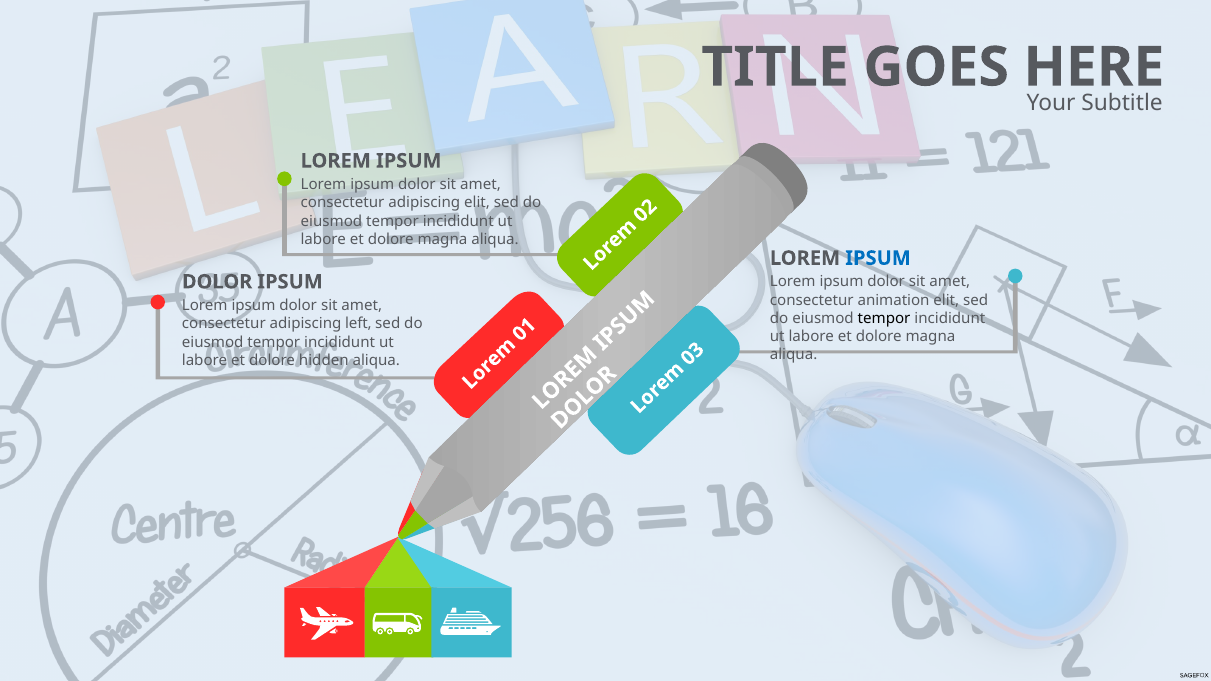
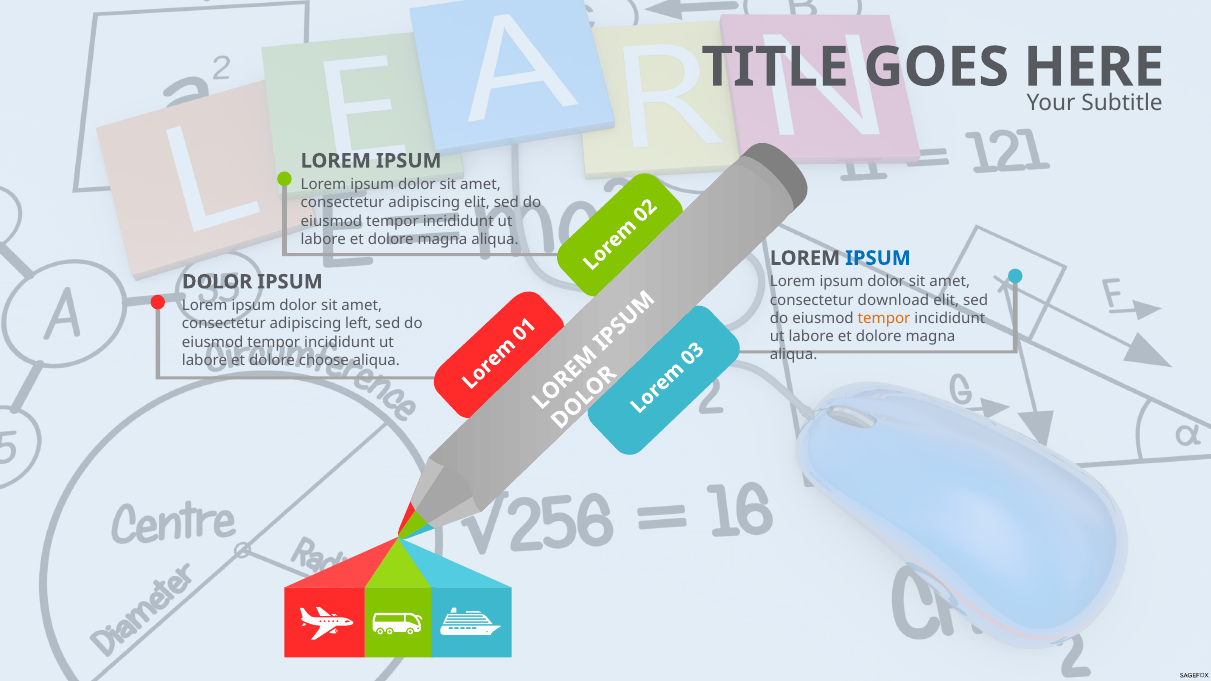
animation: animation -> download (893, 300)
tempor colour: black -> orange (884, 318)
hidden: hidden -> choose (324, 360)
